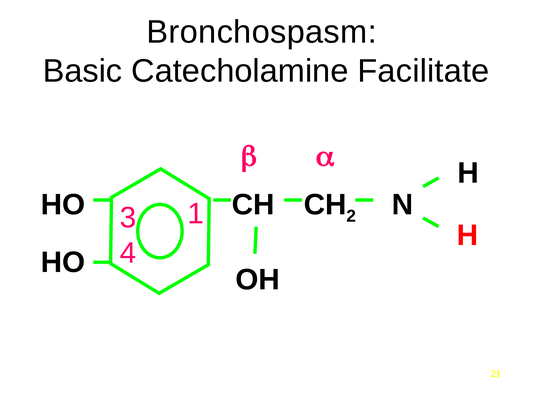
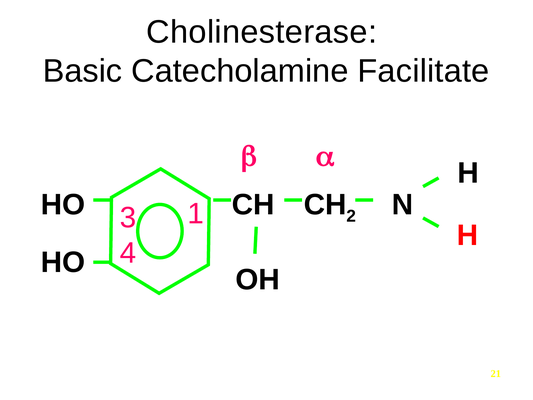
Bronchospasm: Bronchospasm -> Cholinesterase (262, 32)
